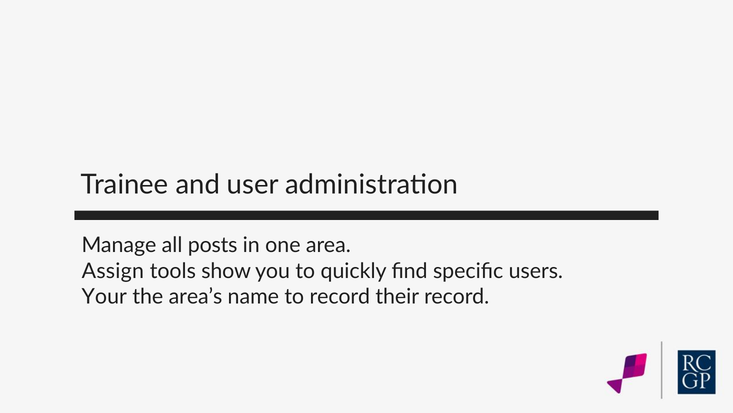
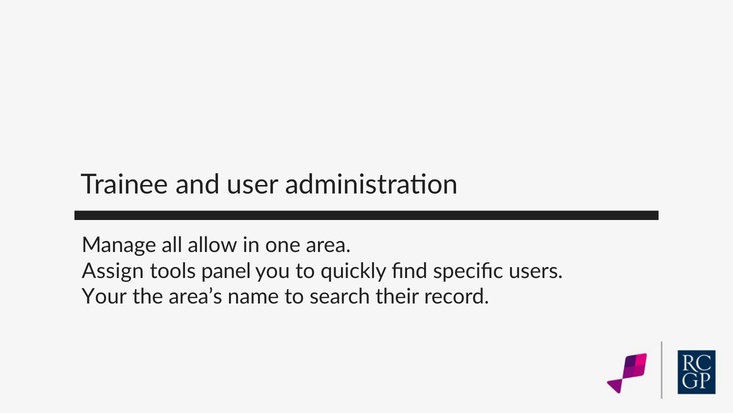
posts: posts -> allow (213, 245)
show: show -> panel (226, 271)
to record: record -> search (340, 296)
